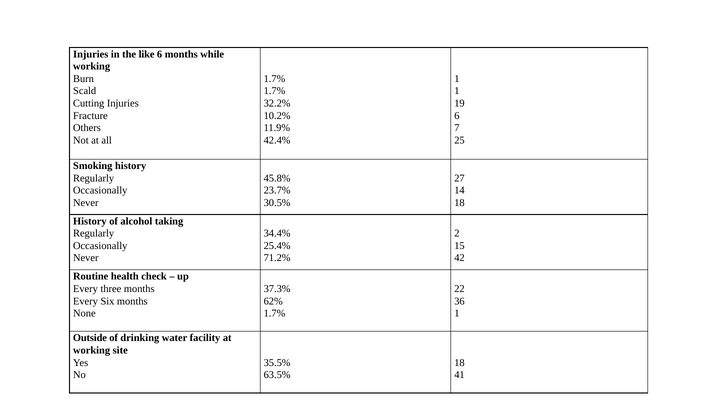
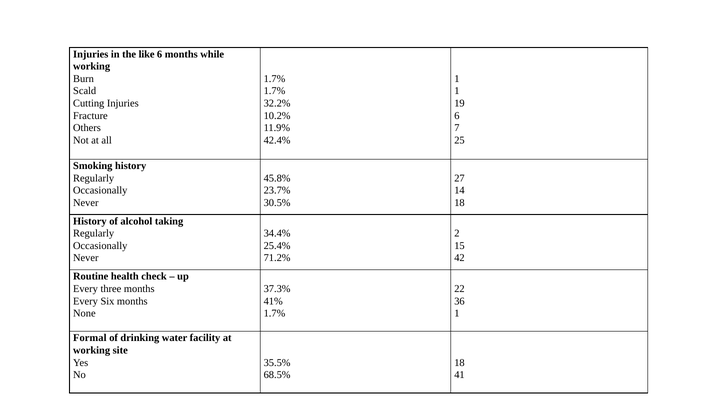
62%: 62% -> 41% (273, 301)
Outside: Outside -> Formal (90, 338)
63.5%: 63.5% -> 68.5% (277, 375)
